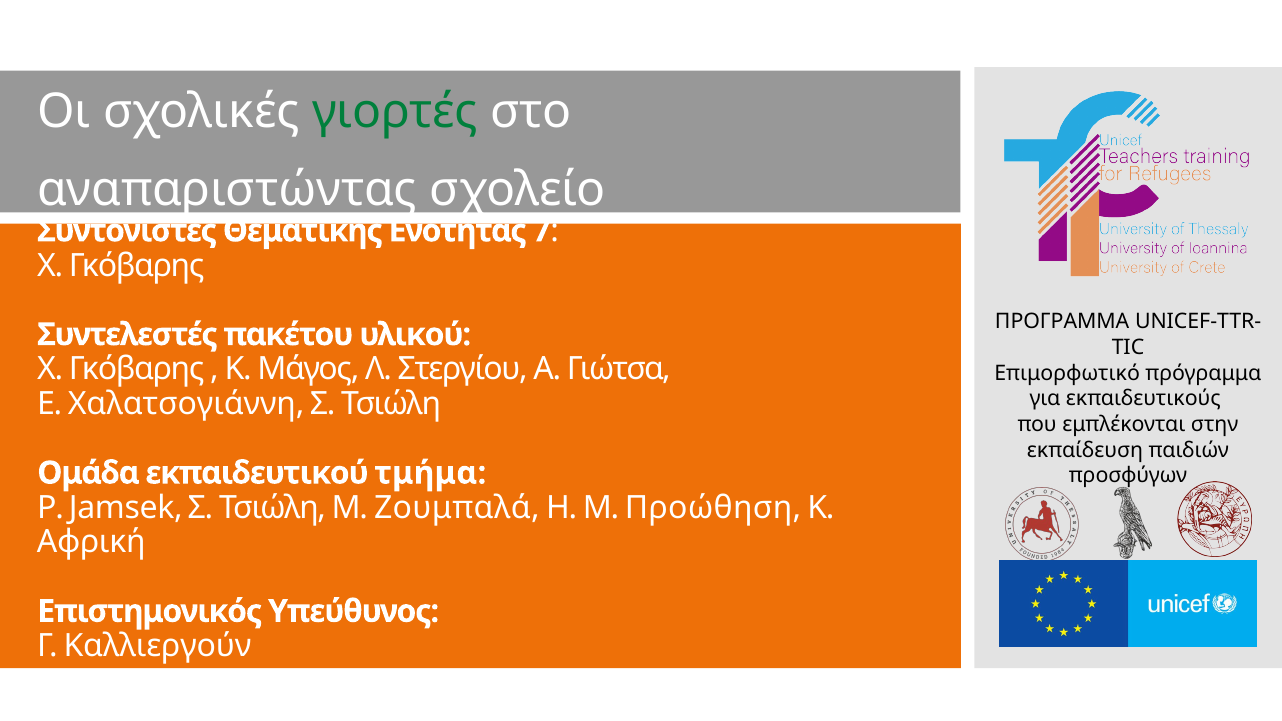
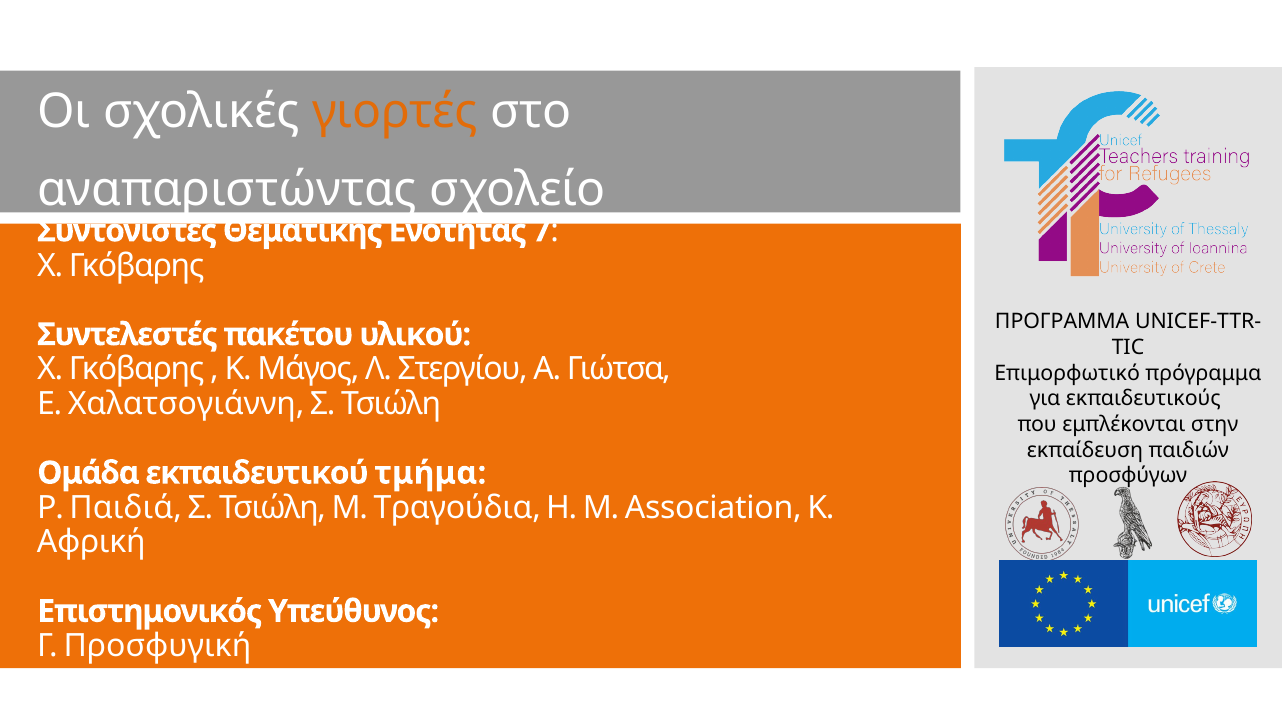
γιορτές colour: green -> orange (395, 112)
Jamsek: Jamsek -> Παιδιά (126, 508)
Ζουμπαλά: Ζουμπαλά -> Τραγούδια (457, 508)
Προώθηση: Προώθηση -> Association (713, 508)
Καλλιεργούν: Καλλιεργούν -> Προσφυγική (157, 646)
